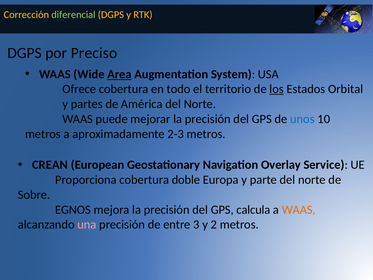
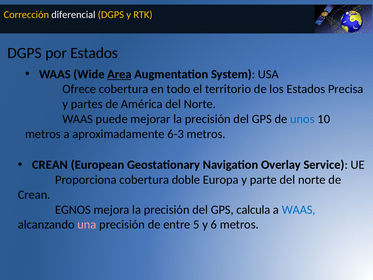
diferencial colour: light green -> white (73, 15)
por Preciso: Preciso -> Estados (94, 53)
los underline: present -> none (277, 89)
Orbital: Orbital -> Precisa (346, 89)
2-3: 2-3 -> 6-3 (176, 134)
Sobre: Sobre -> Crean (34, 195)
WAAS colour: orange -> blue (299, 209)
3: 3 -> 5 (196, 224)
2: 2 -> 6 (214, 224)
